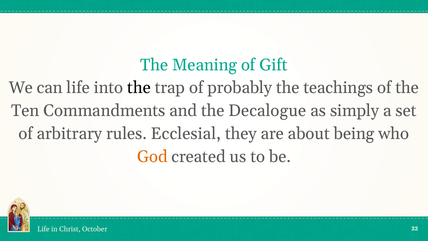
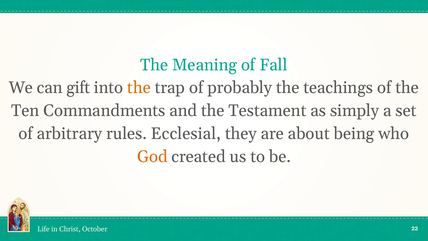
Gift: Gift -> Fall (273, 65)
can life: life -> gift (78, 88)
the colour: black -> orange (139, 88)
Decalogue: Decalogue -> Testament (268, 110)
